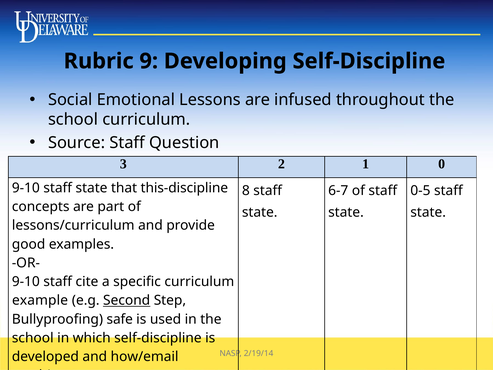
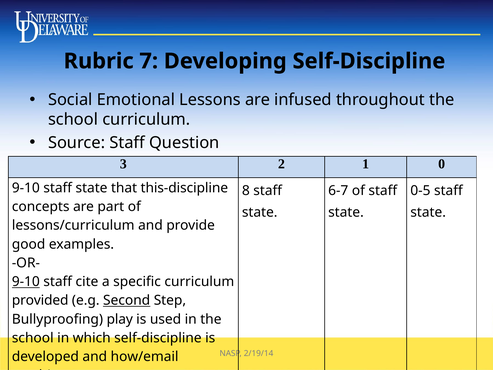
9: 9 -> 7 (149, 61)
9-10 underline: none -> present (26, 281)
example: example -> provided (40, 300)
safe: safe -> play (120, 319)
